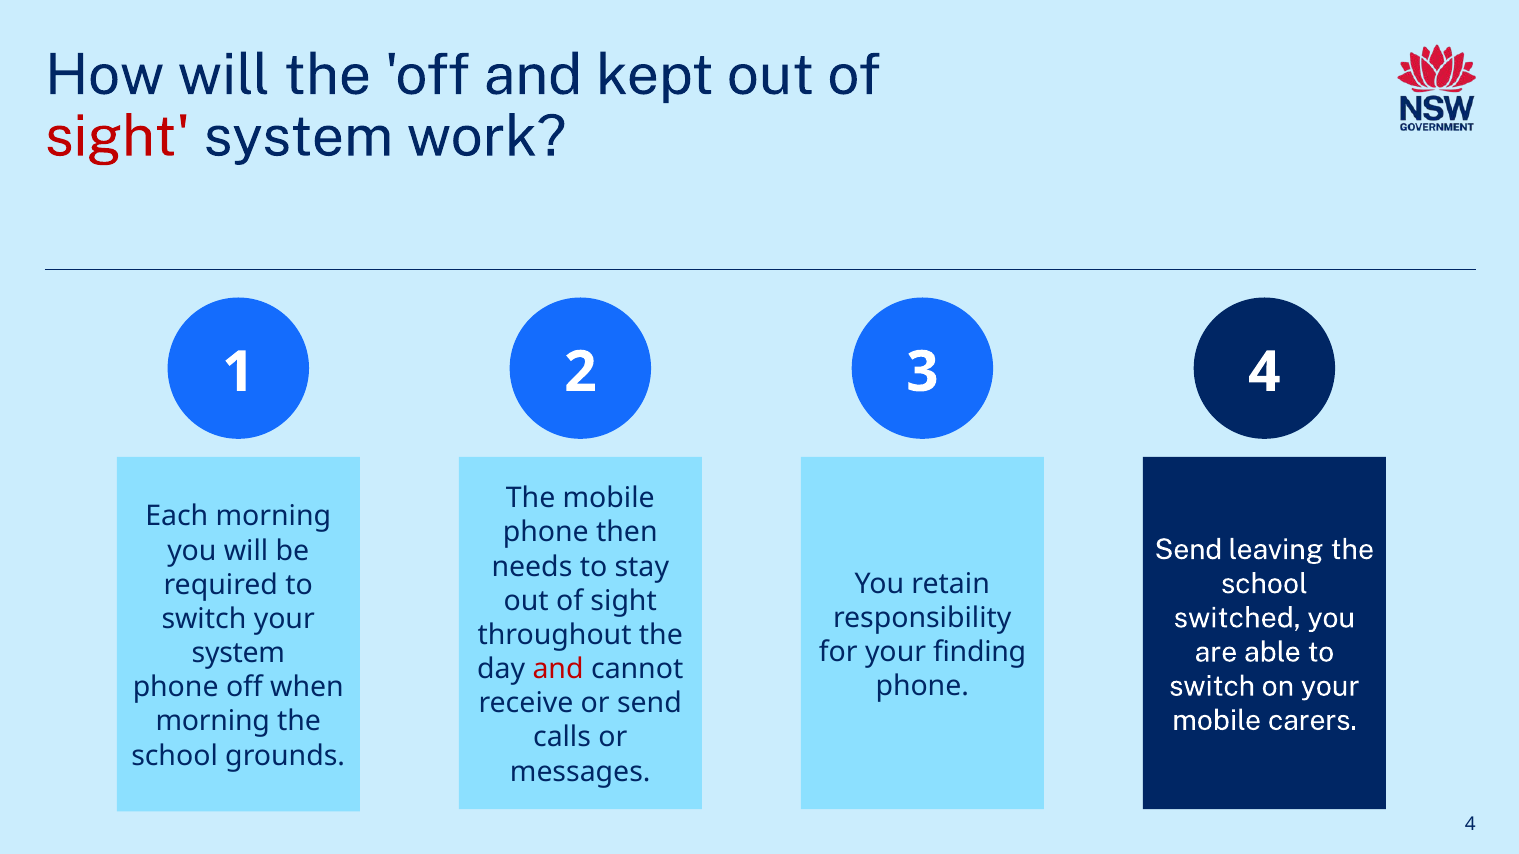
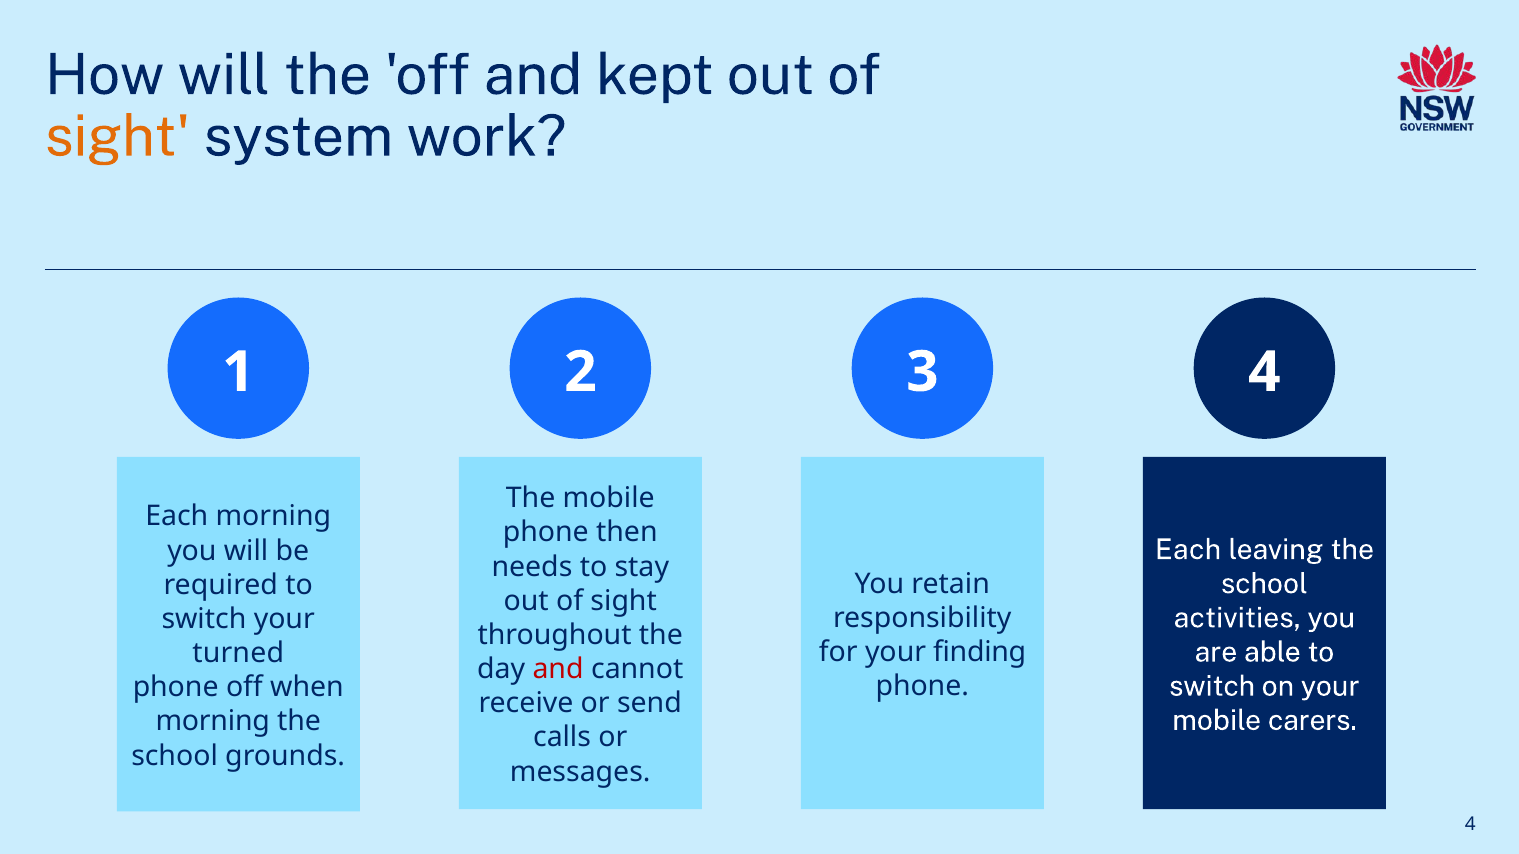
sight colour: red -> orange (118, 137)
Send: Send -> Each (1188, 550)
switched: switched -> activities (1237, 618)
system: system -> turned (238, 654)
